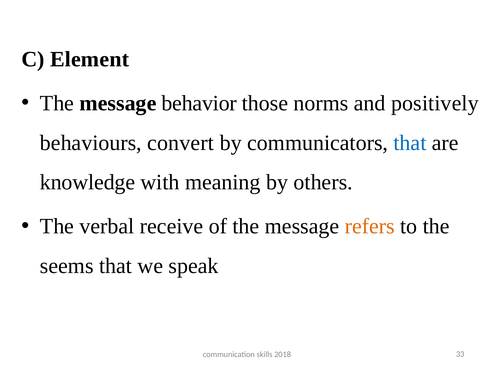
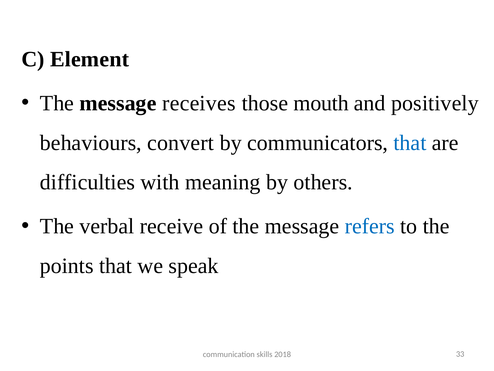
behavior: behavior -> receives (199, 103)
norms: norms -> mouth (321, 103)
knowledge: knowledge -> difficulties (87, 182)
refers colour: orange -> blue (370, 226)
seems: seems -> points (67, 266)
